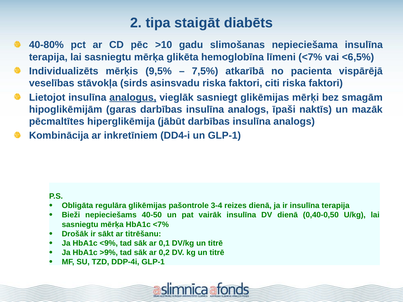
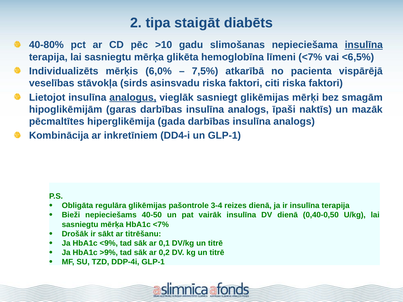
insulīna underline: none -> present (364, 45)
9,5%: 9,5% -> 6,0% (159, 71)
jābūt: jābūt -> gada (171, 122)
